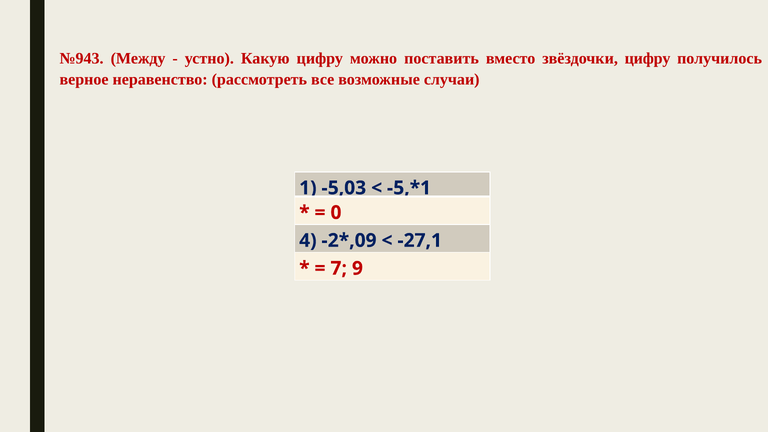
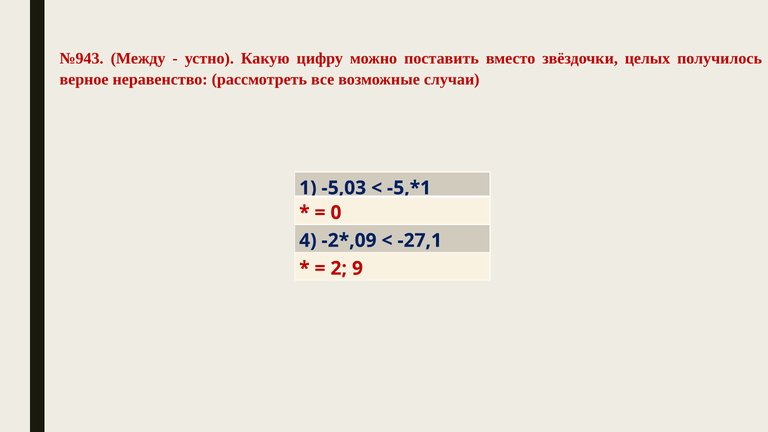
звёздочки цифру: цифру -> целых (648, 59)
7: 7 -> 2 (339, 268)
